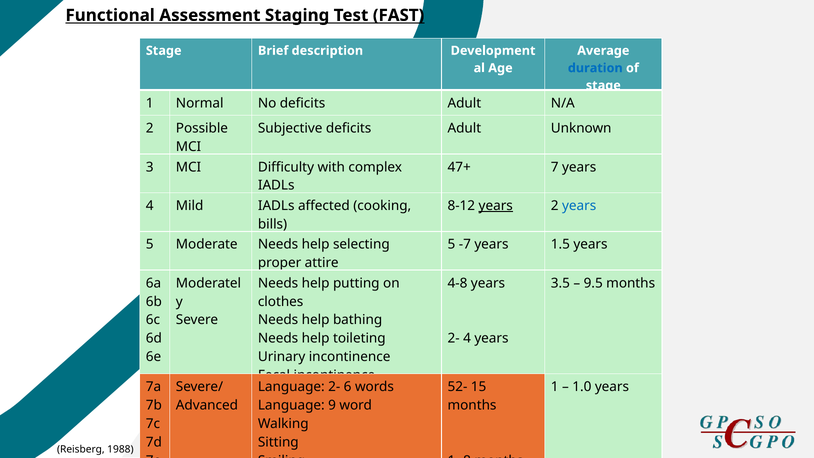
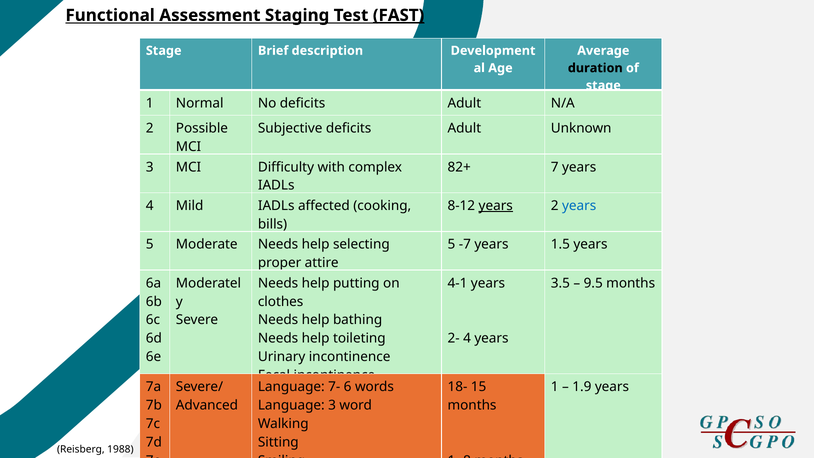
FAST underline: none -> present (399, 15)
duration colour: blue -> black (595, 68)
47+: 47+ -> 82+ (459, 167)
4-8: 4-8 -> 4-1 (458, 283)
Language 2-: 2- -> 7- (334, 387)
52-: 52- -> 18- (458, 387)
1.0: 1.0 -> 1.9 (582, 387)
Language 9: 9 -> 3 (332, 405)
